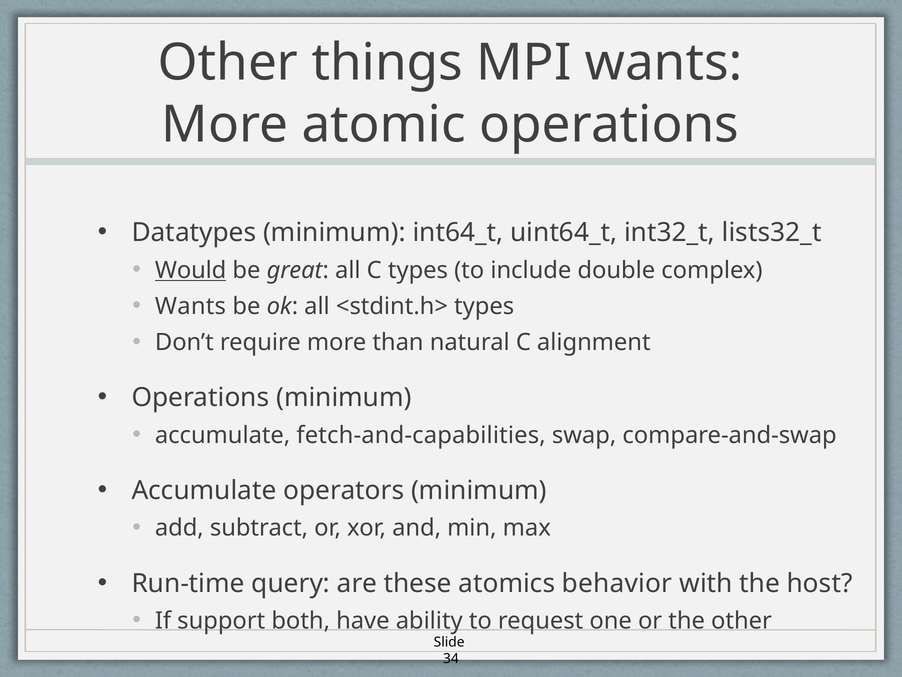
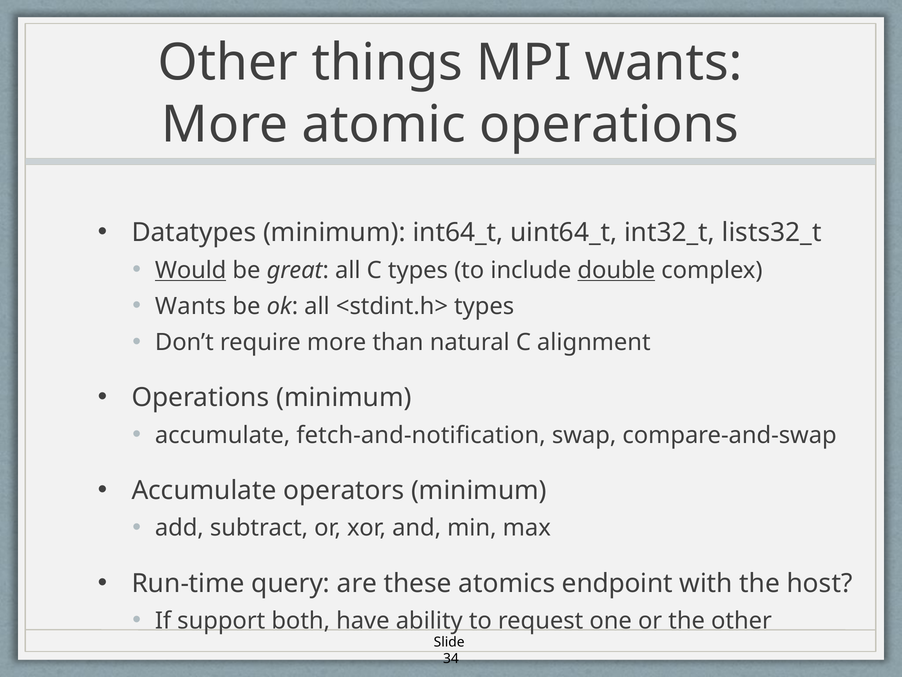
double underline: none -> present (616, 270)
fetch-and-capabilities: fetch-and-capabilities -> fetch-and-notification (421, 435)
behavior: behavior -> endpoint (617, 583)
